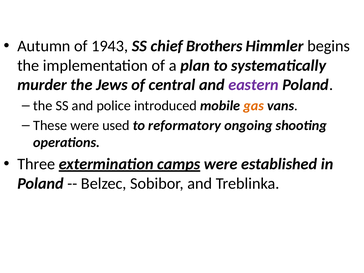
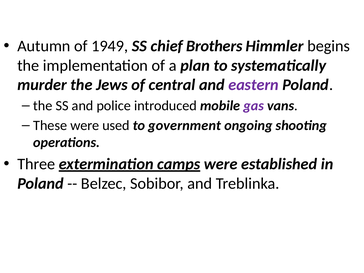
1943: 1943 -> 1949 (110, 46)
gas colour: orange -> purple (254, 106)
reformatory: reformatory -> government (185, 126)
